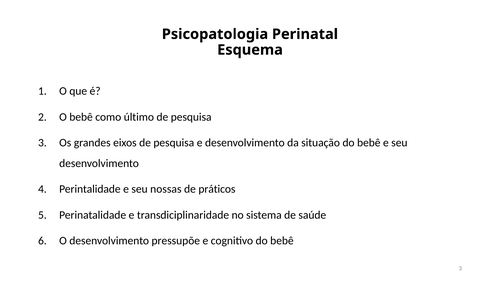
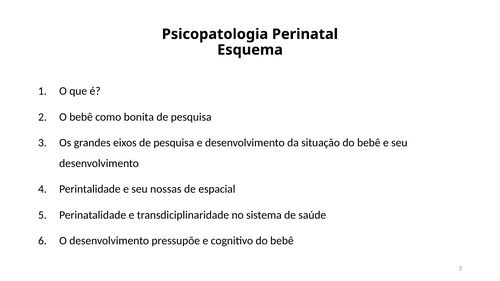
último: último -> bonita (139, 117)
práticos: práticos -> espacial (217, 189)
